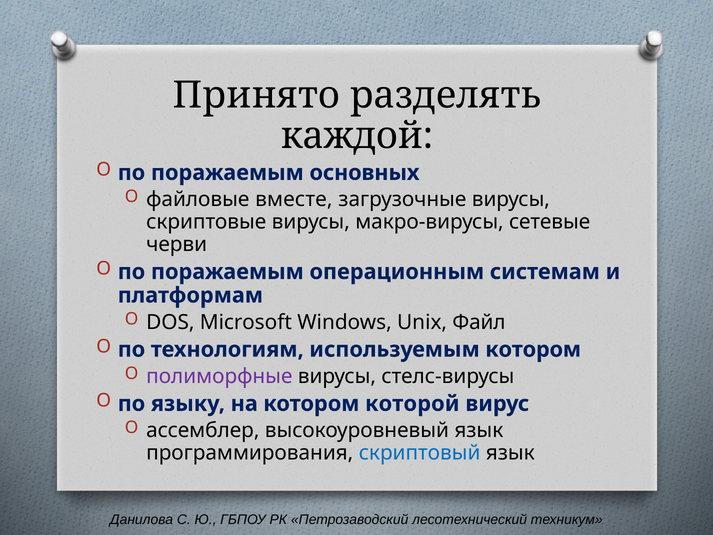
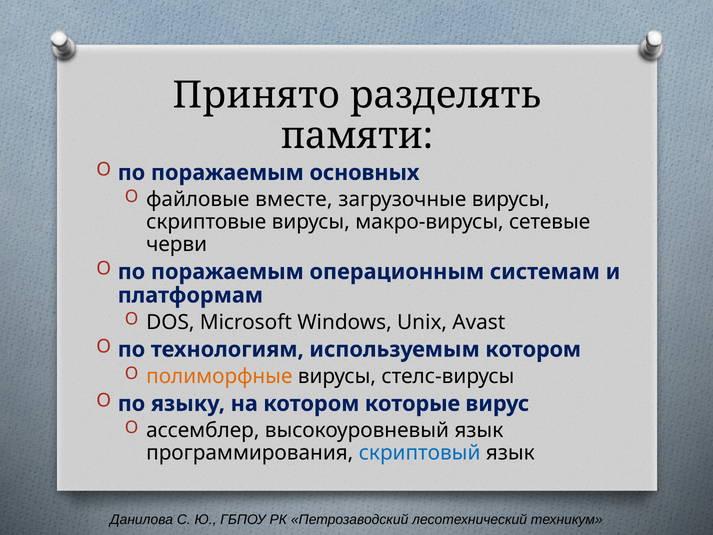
каждой: каждой -> памяти (357, 136)
Файл: Файл -> Avast (479, 322)
полиморфные colour: purple -> orange (219, 376)
которой: которой -> которые (412, 404)
